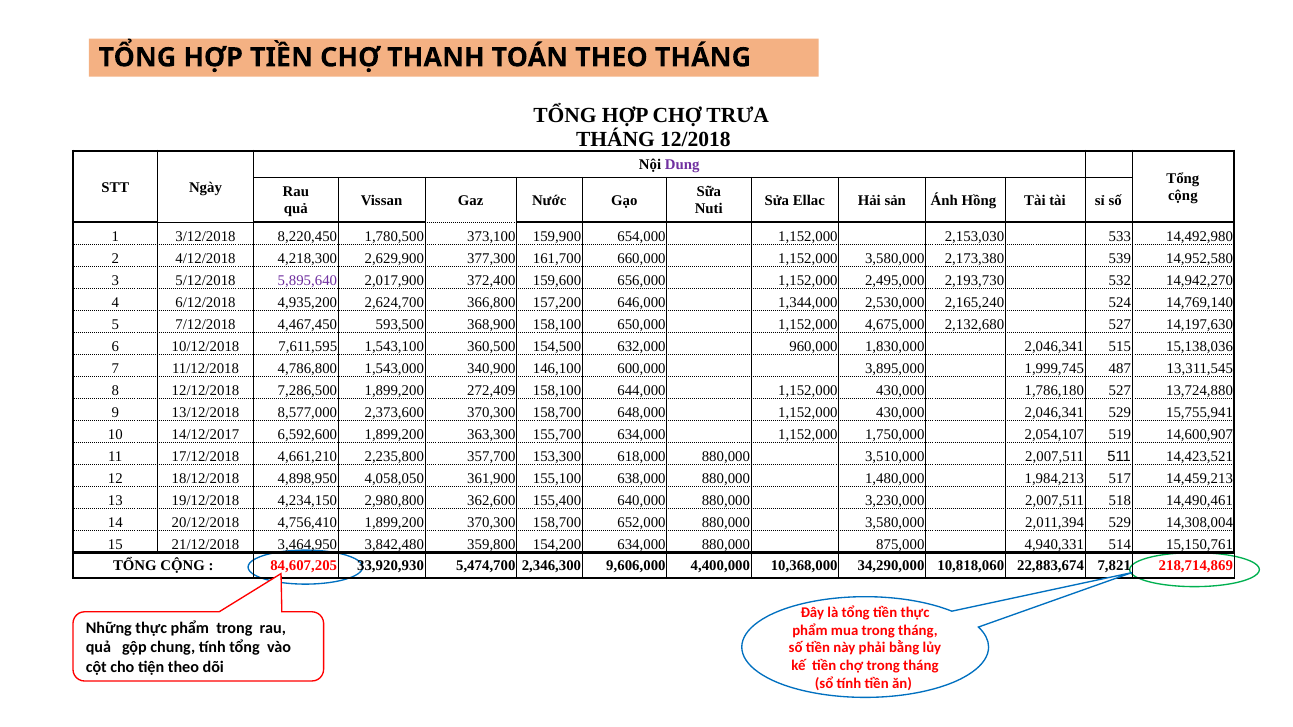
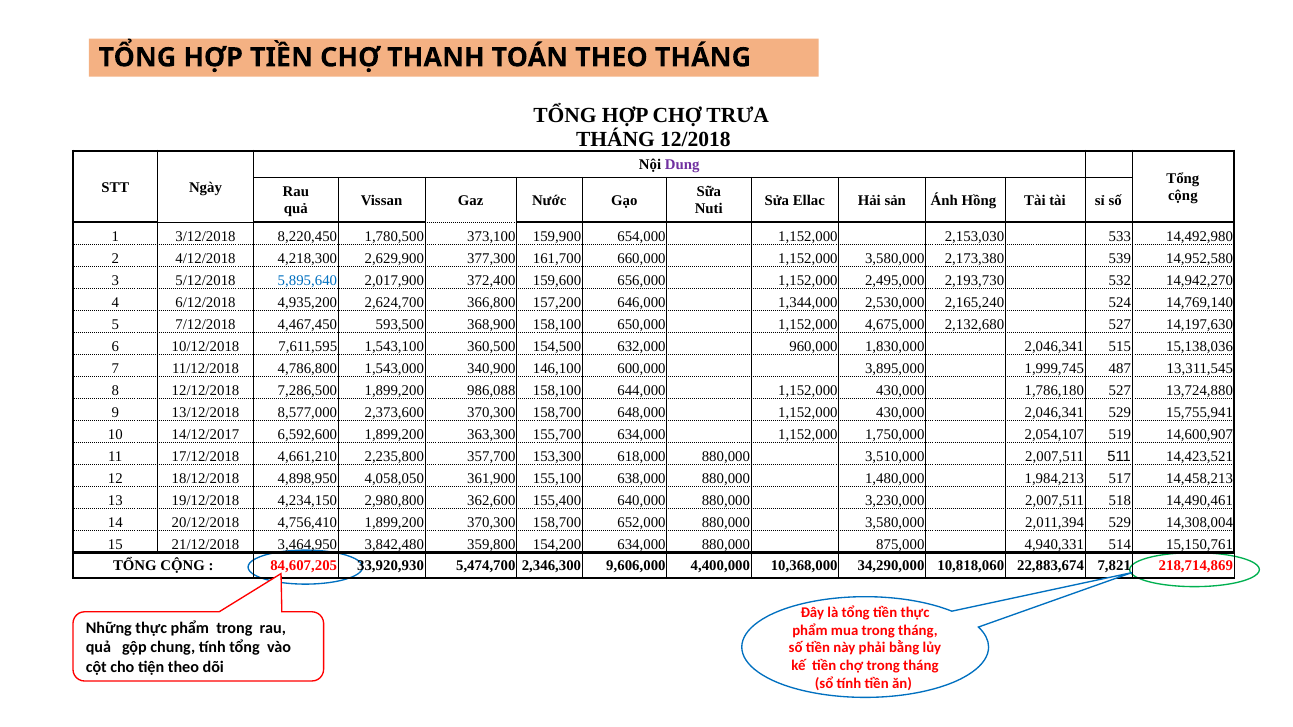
5,895,640 colour: purple -> blue (307, 280)
272,409: 272,409 -> 986,088 (491, 390)
14,459,213: 14,459,213 -> 14,458,213 (1200, 479)
